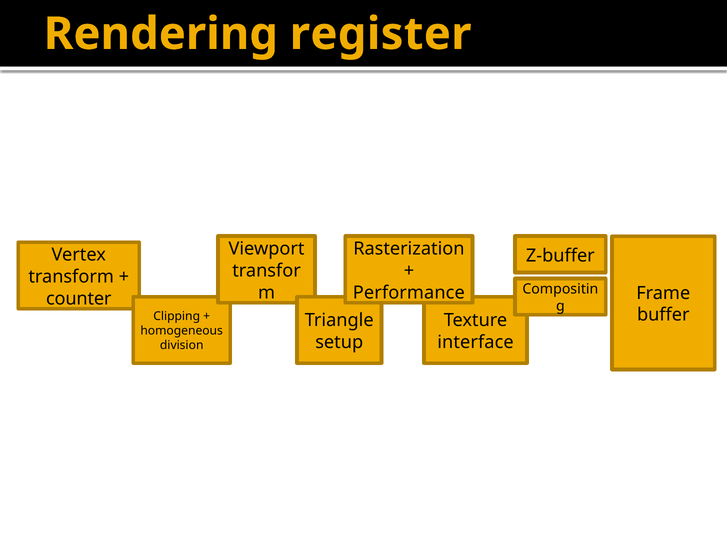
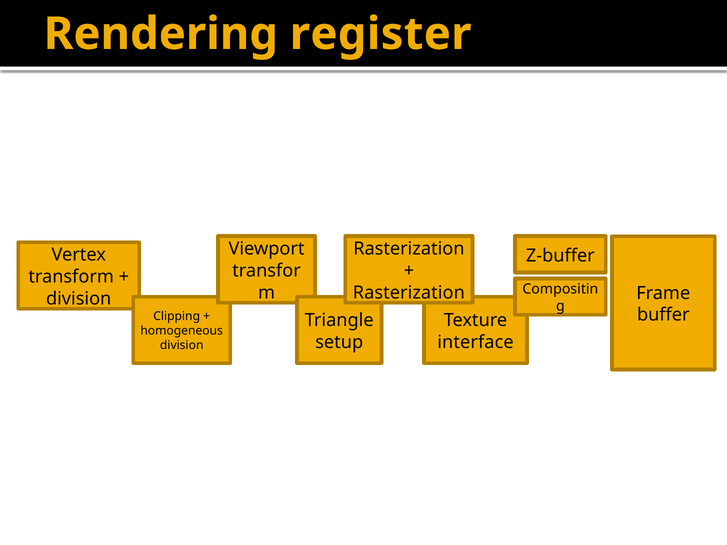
Performance: Performance -> Rasterization (409, 293)
counter: counter -> division (79, 299)
